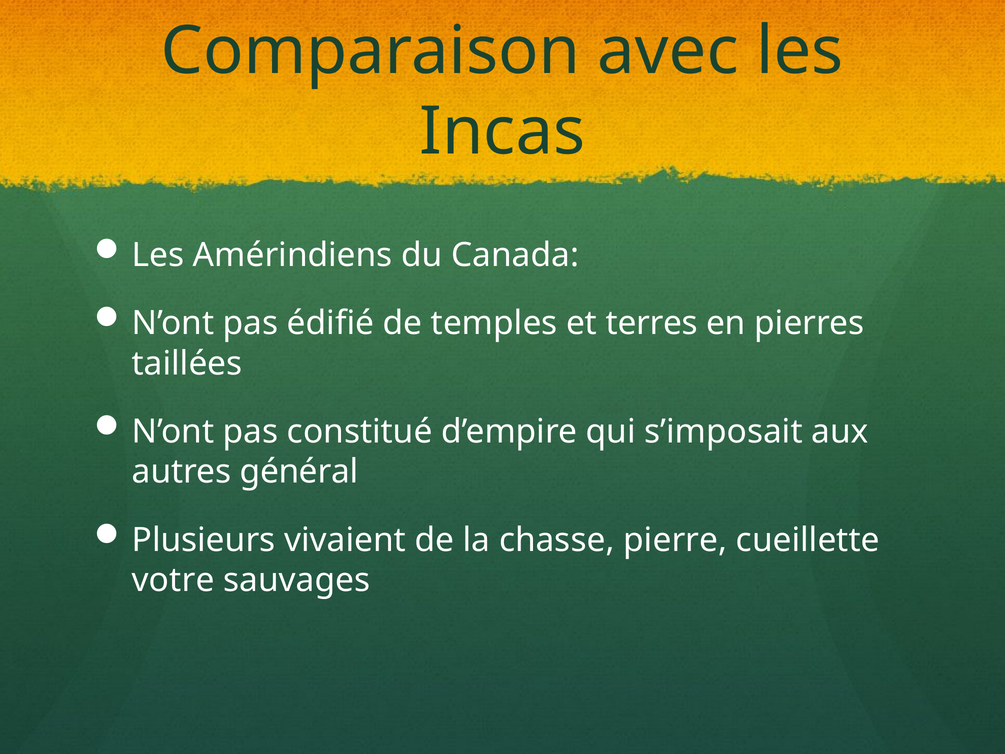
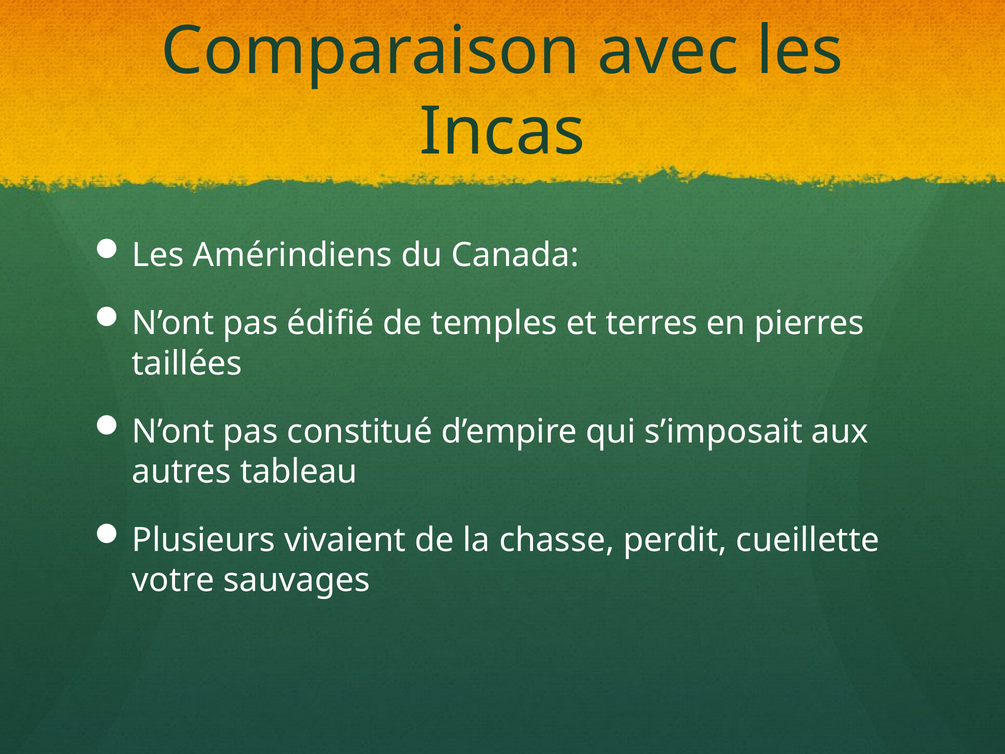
général: général -> tableau (299, 472)
pierre: pierre -> perdit (675, 540)
